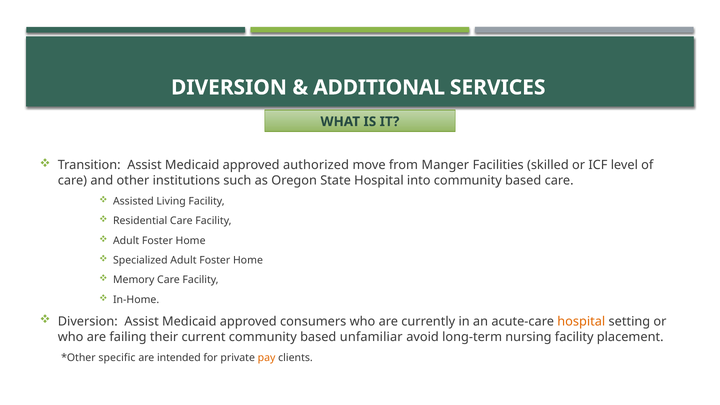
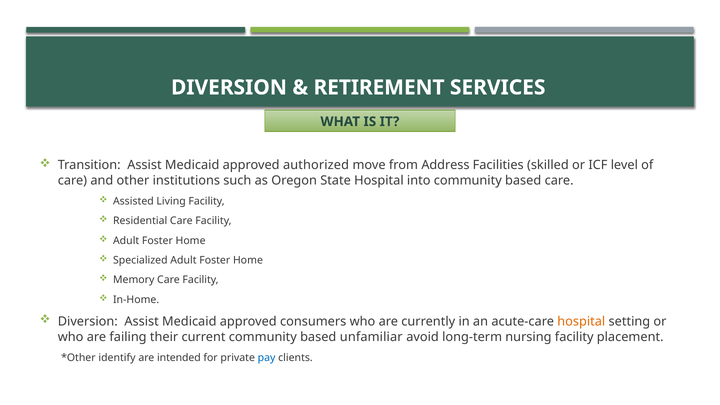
ADDITIONAL: ADDITIONAL -> RETIREMENT (379, 87)
Manger: Manger -> Address (445, 165)
specific: specific -> identify (117, 358)
pay colour: orange -> blue (267, 358)
